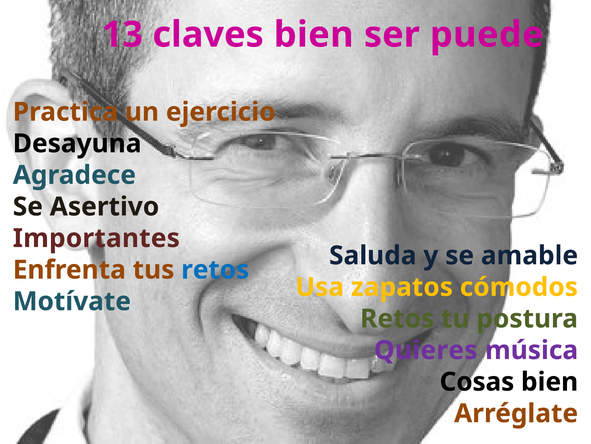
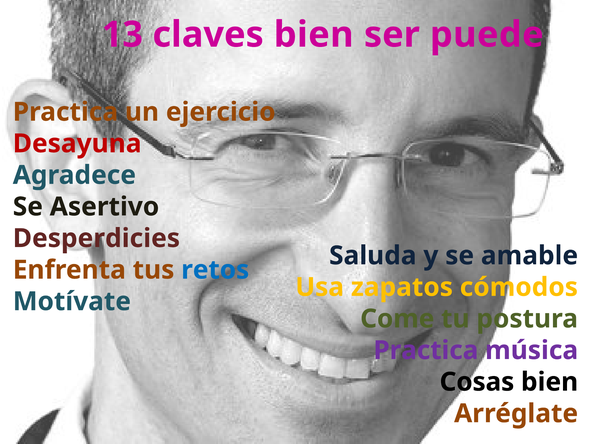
Desayuna colour: black -> red (77, 143)
Importantes: Importantes -> Desperdicies (96, 238)
Retos: Retos -> Come (397, 318)
Quieres: Quieres -> Practica (426, 350)
